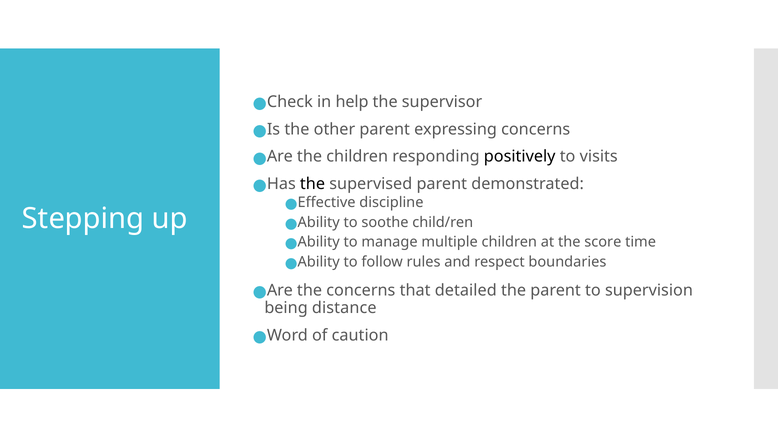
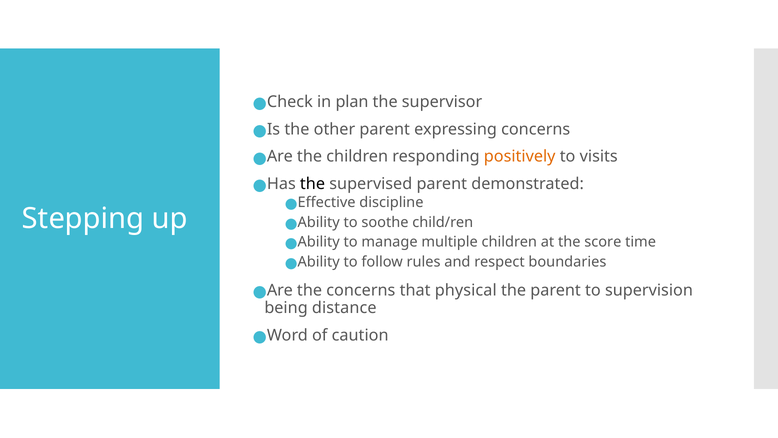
help: help -> plan (352, 102)
positively colour: black -> orange (520, 156)
detailed: detailed -> physical (466, 290)
